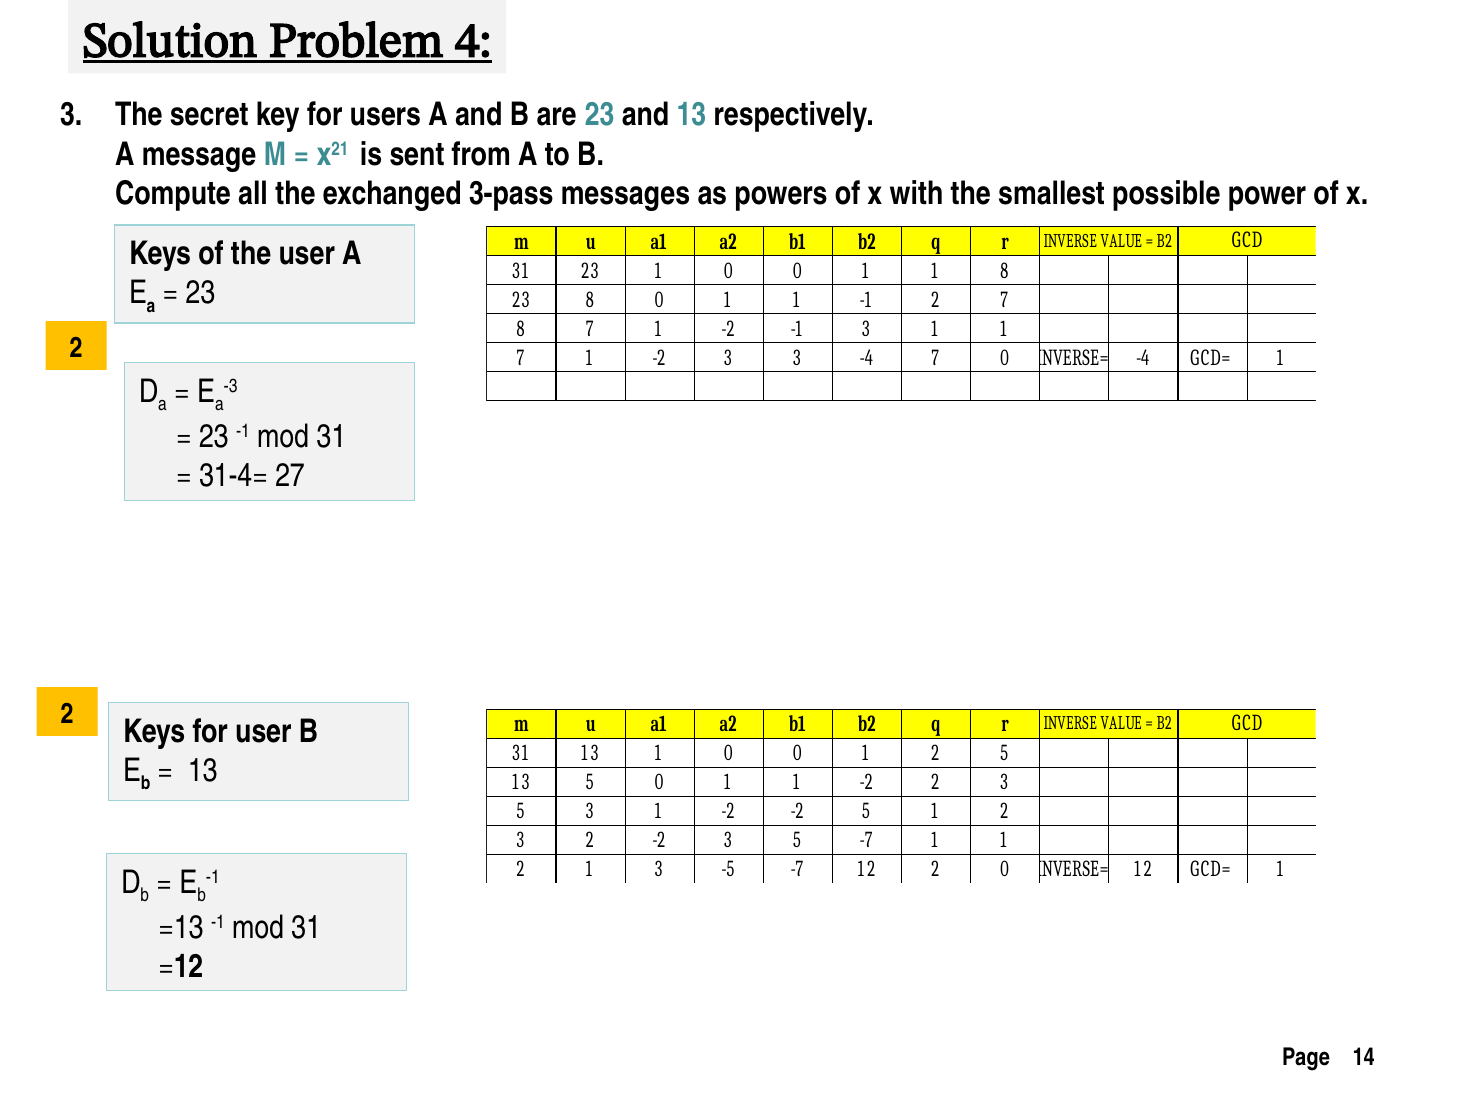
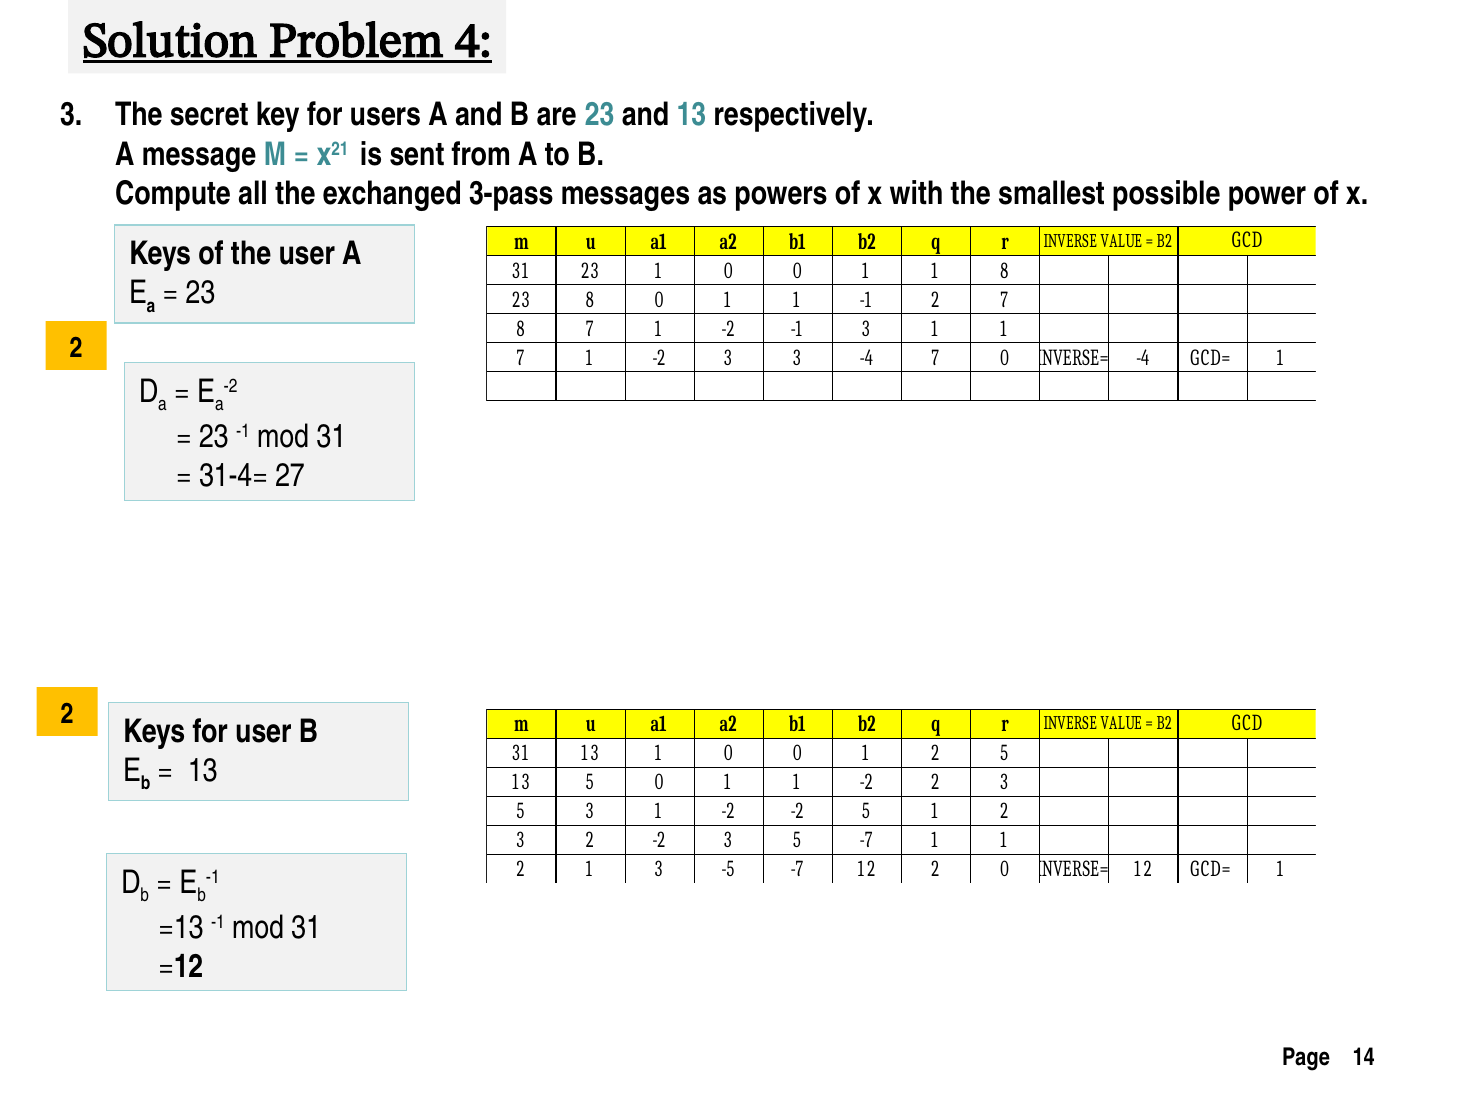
-3: -3 -> -2 (231, 387)
